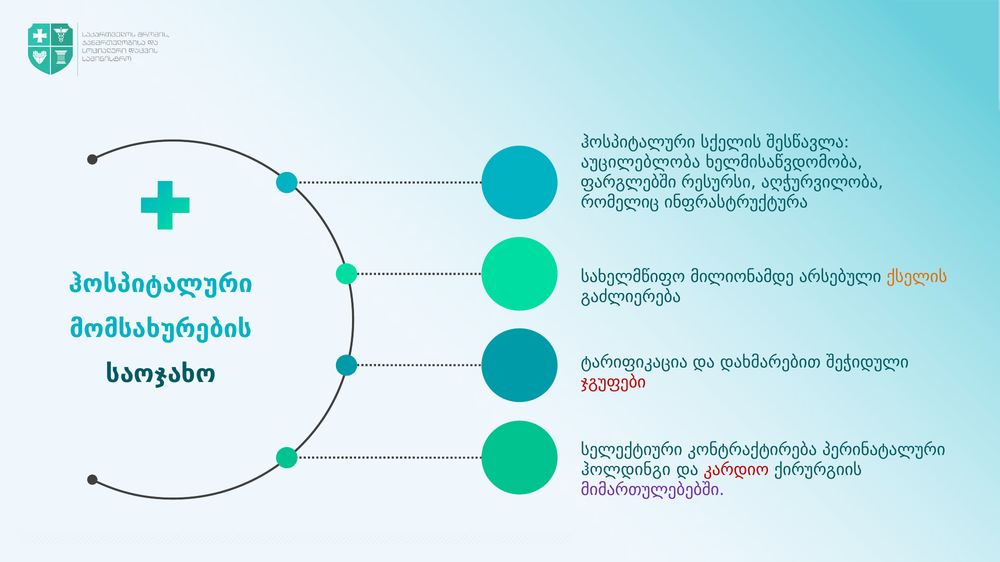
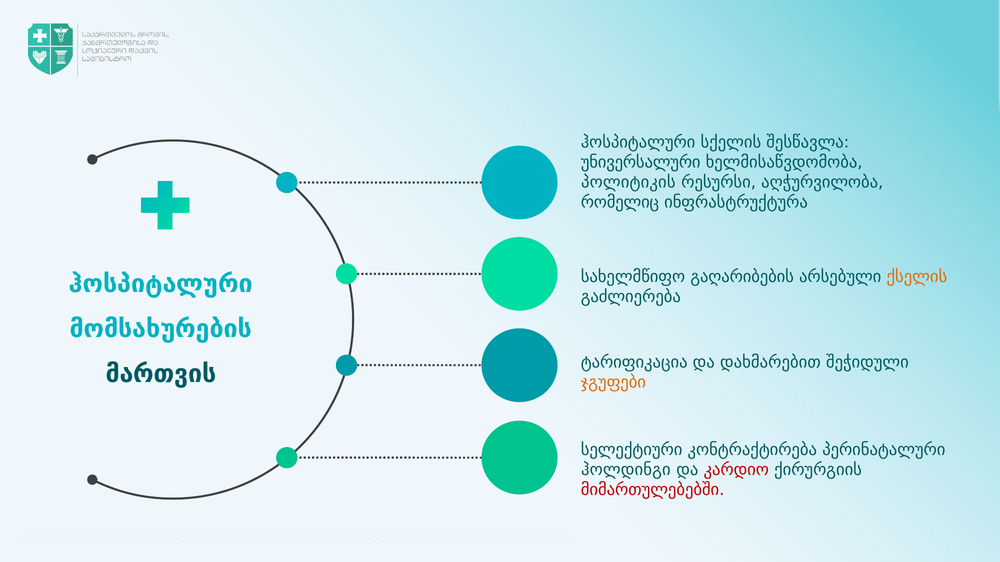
აუცილებლობა: აუცილებლობა -> უნივერსალური (641, 162)
ფარგლებში: ფარგლებში -> პოლიტიკის (628, 182)
მილიონამდე: მილიონამდე -> გაღარიბების (742, 277)
საოჯახო: საოჯახო -> მართვის (161, 374)
ჯგუფები colour: red -> orange (613, 383)
მიმართულებებში colour: purple -> red (653, 490)
